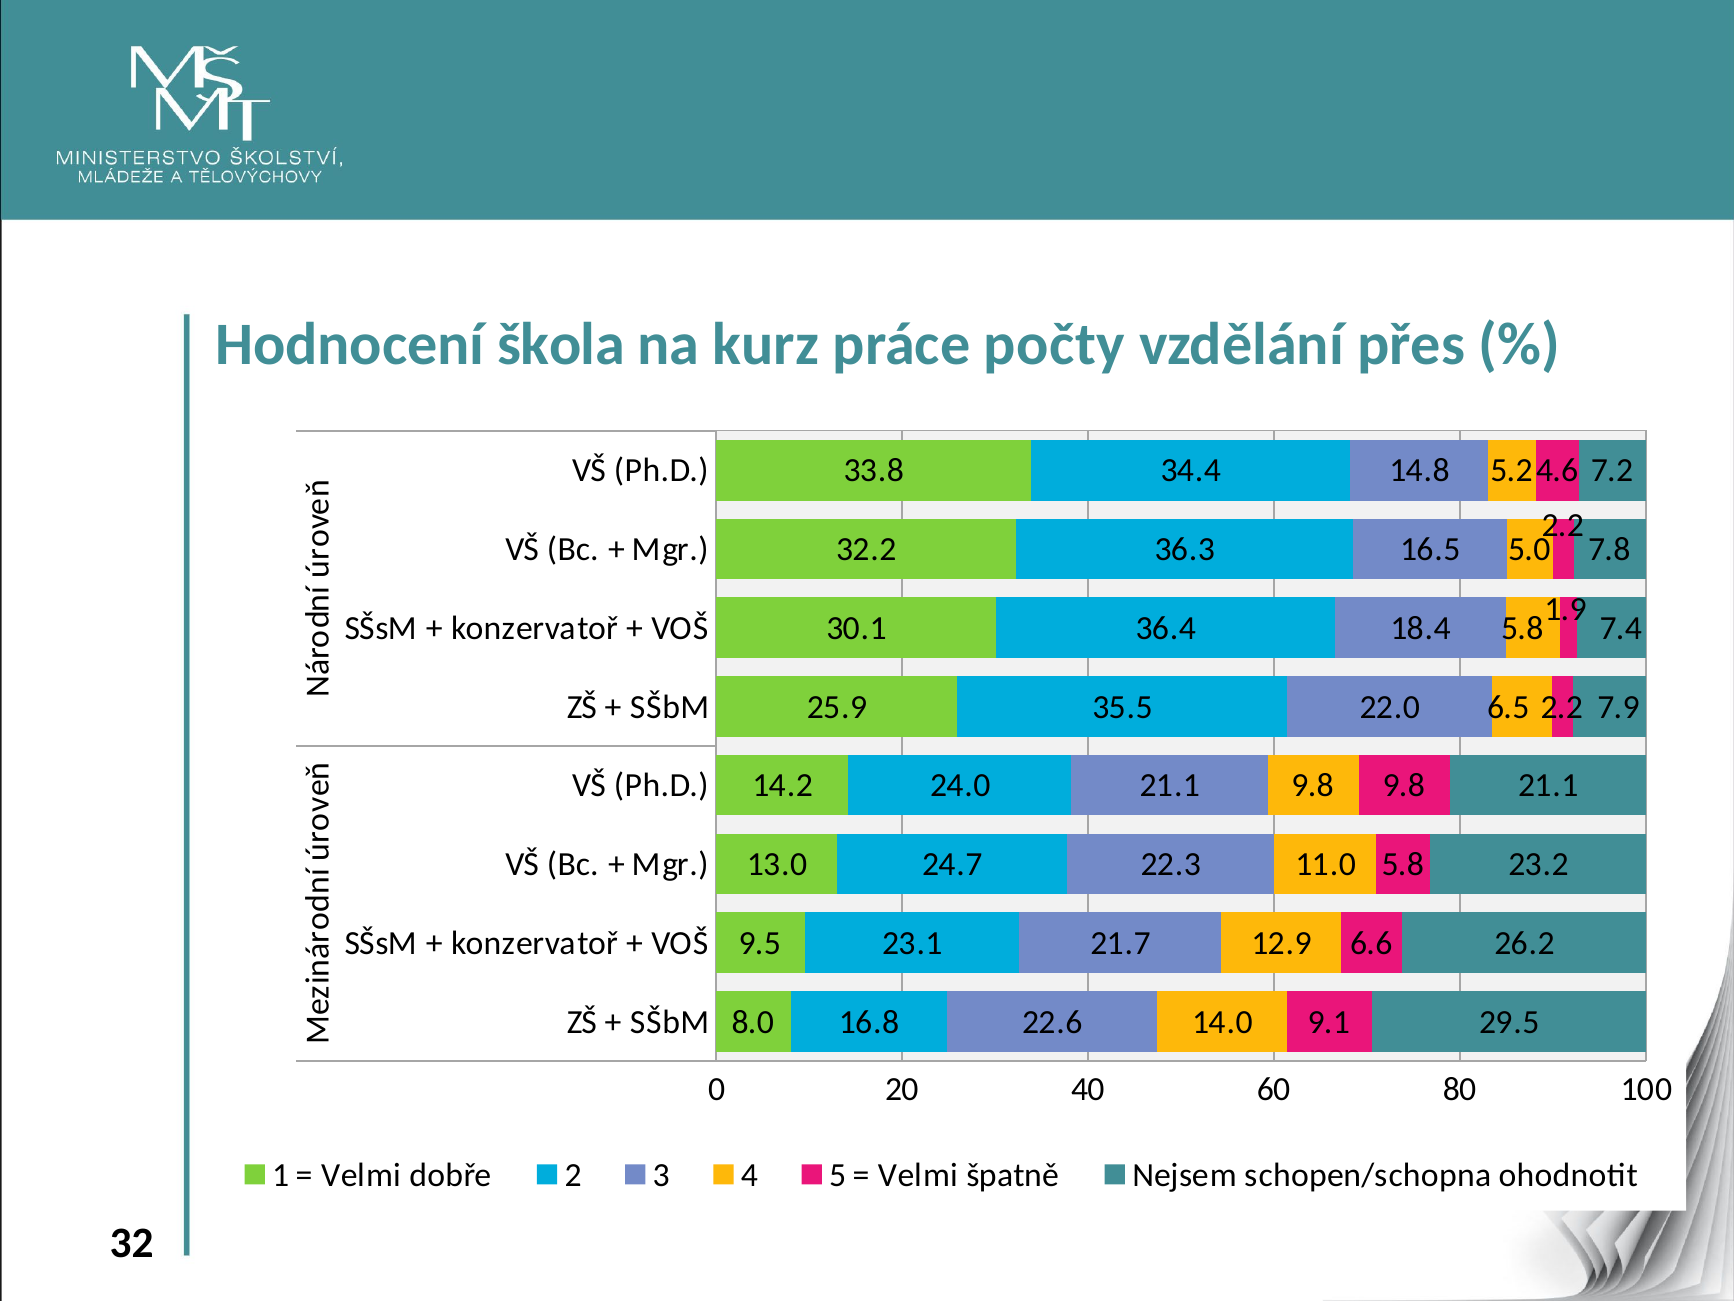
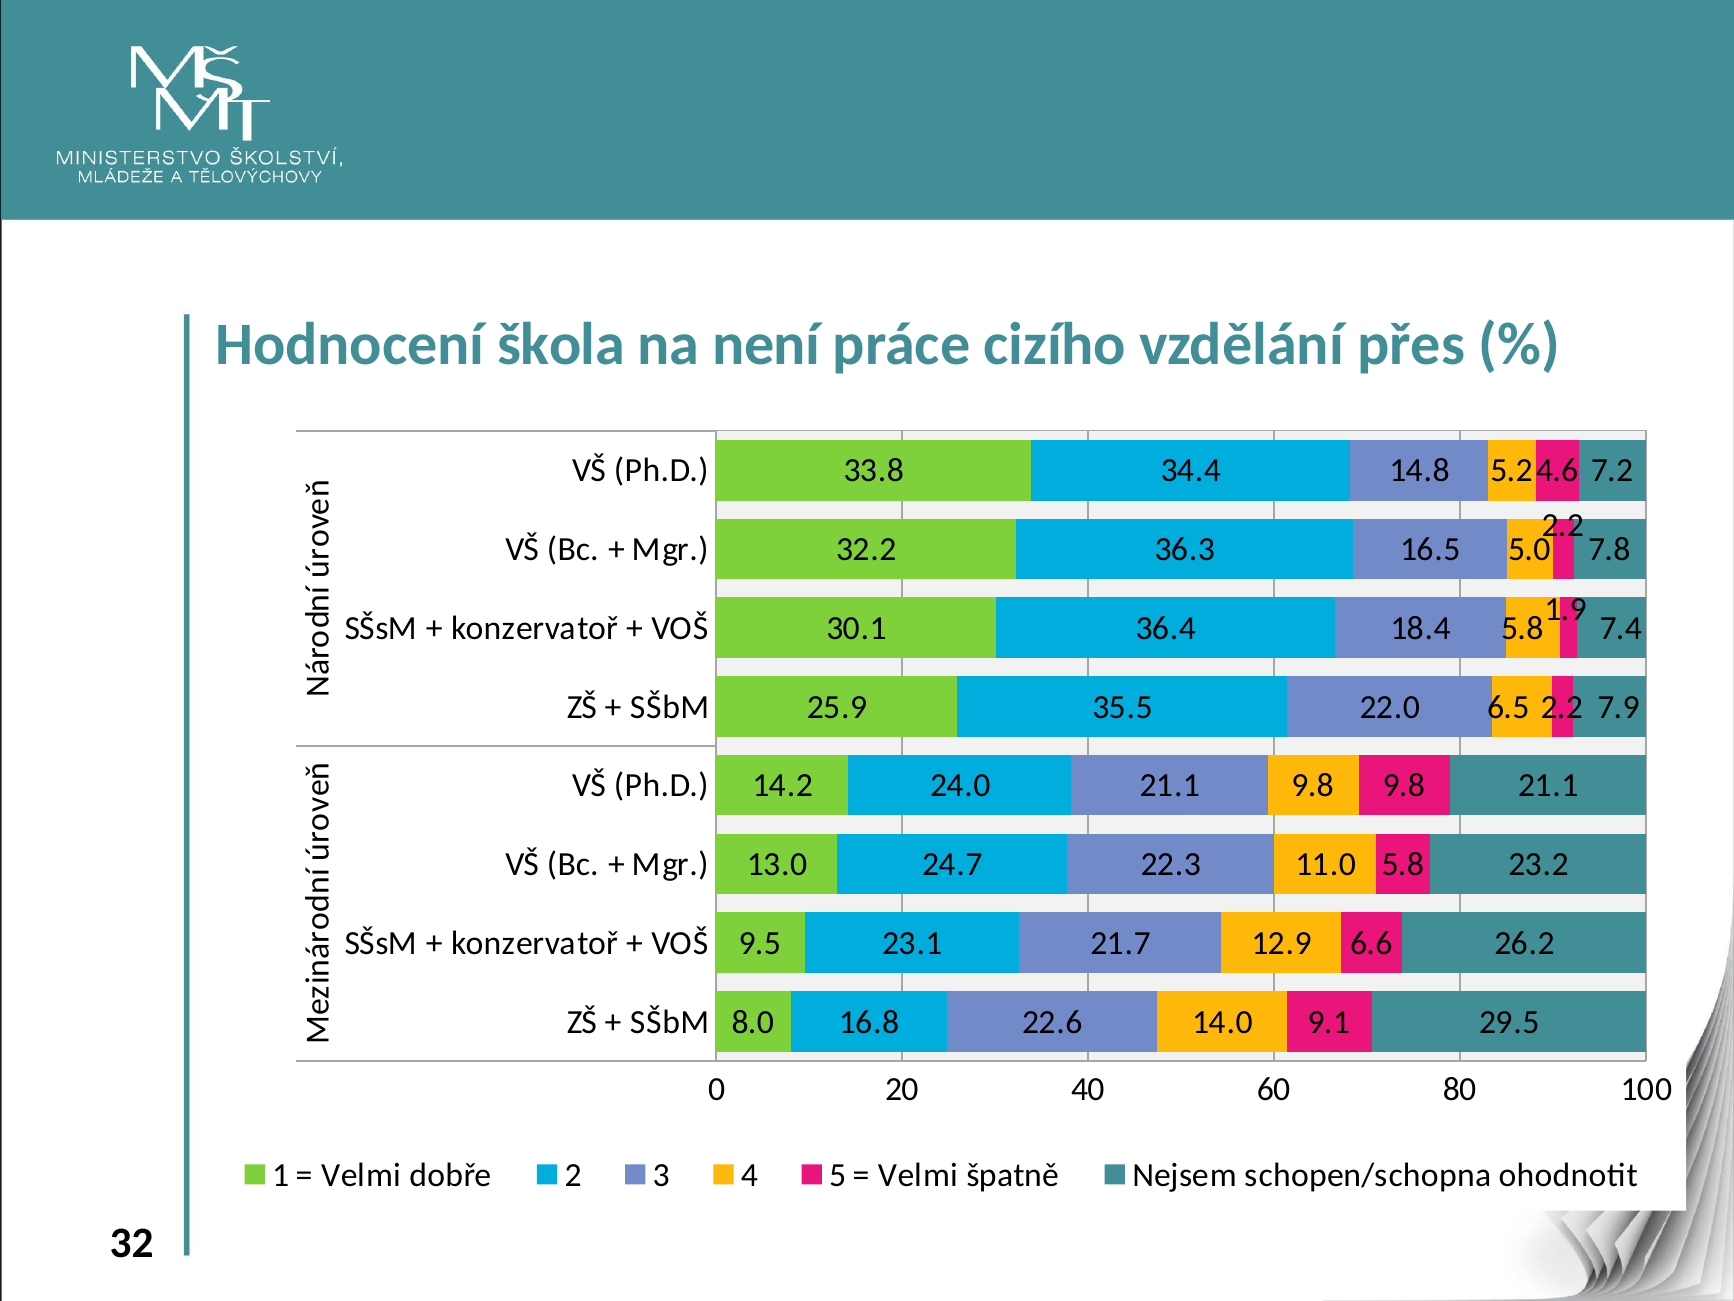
kurz: kurz -> není (766, 344)
počty: počty -> cizího (1055, 344)
